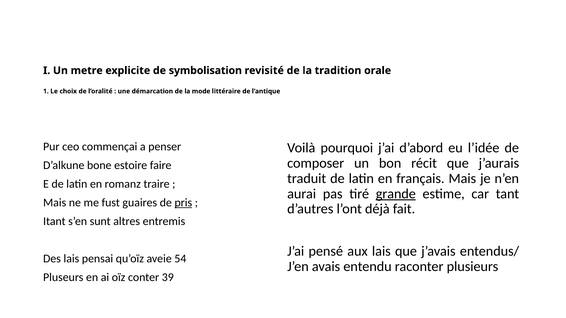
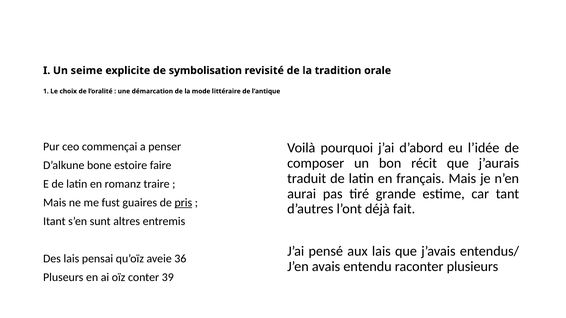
metre: metre -> seime (87, 71)
grande underline: present -> none (396, 194)
54: 54 -> 36 (180, 259)
